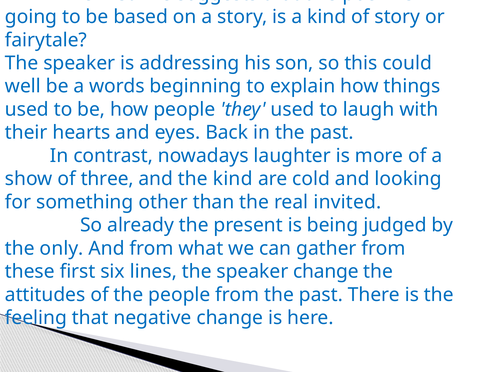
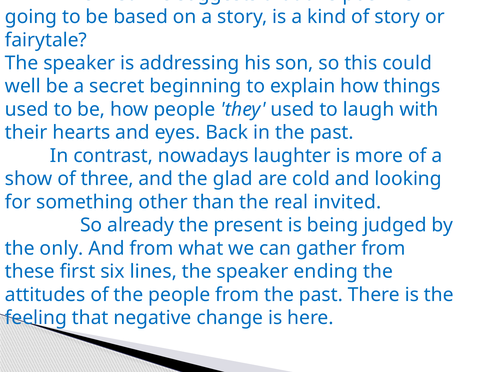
words: words -> secret (117, 86)
the kind: kind -> glad (233, 179)
speaker change: change -> ending (326, 272)
